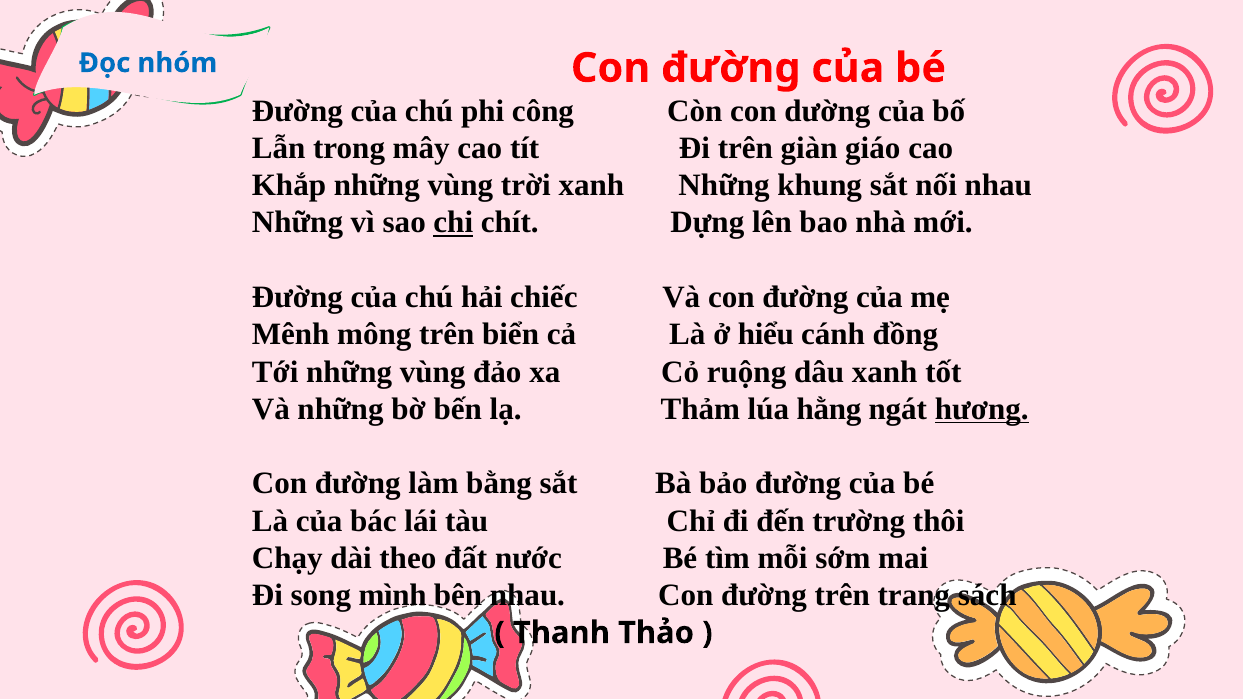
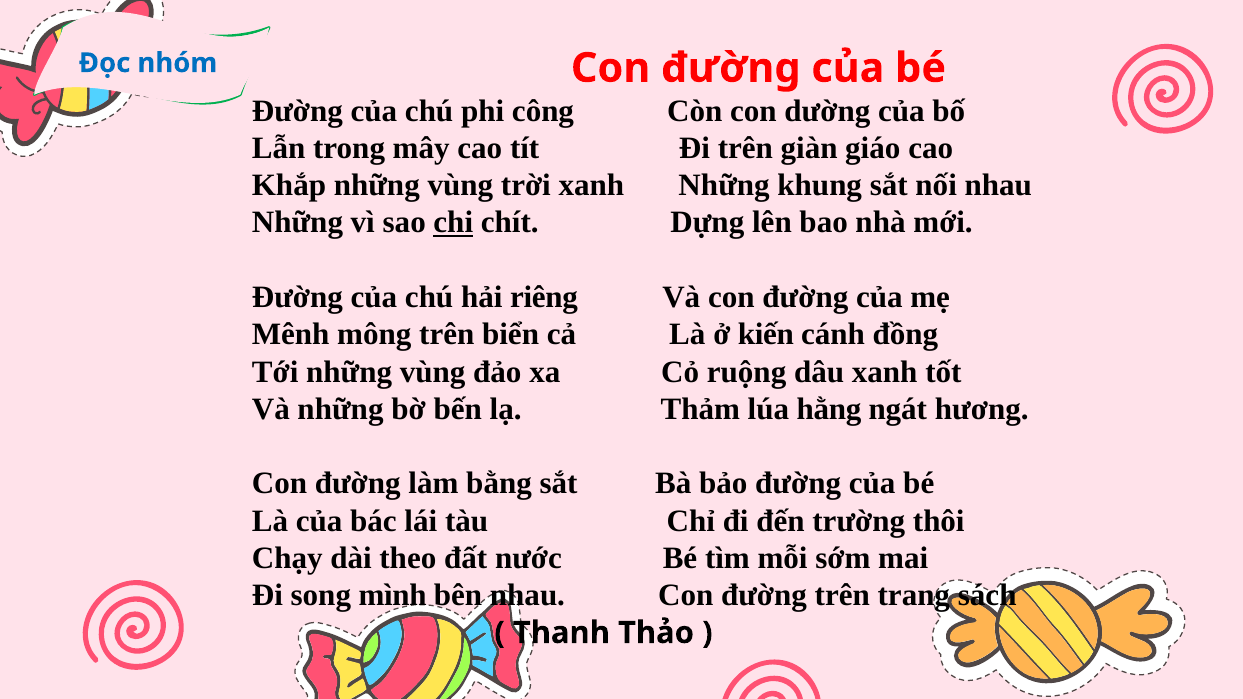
chiếc: chiếc -> riêng (544, 297)
hiểu: hiểu -> kiến (766, 335)
hương underline: present -> none (982, 409)
